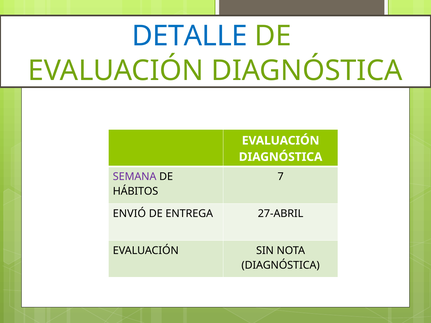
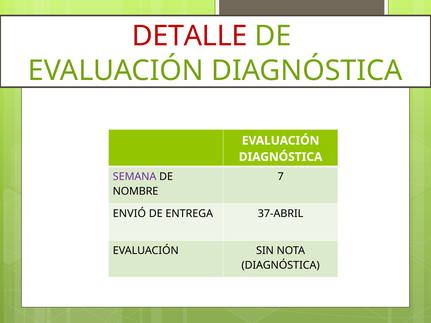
DETALLE colour: blue -> red (190, 36)
HÁBITOS: HÁBITOS -> NOMBRE (136, 191)
27-ABRIL: 27-ABRIL -> 37-ABRIL (281, 214)
